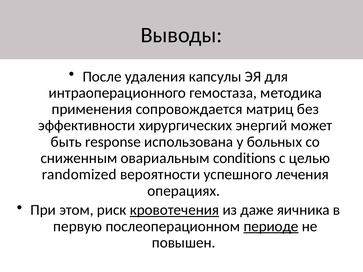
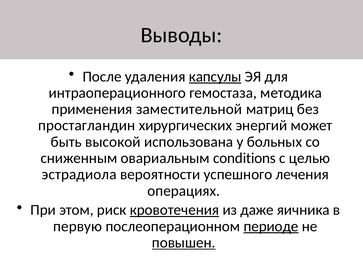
капсулы underline: none -> present (215, 77)
сопровождается: сопровождается -> заместительной (189, 109)
эффективности: эффективности -> простагландин (87, 126)
response: response -> высокой (113, 142)
randomized: randomized -> эстрадиола (79, 175)
повышен underline: none -> present (184, 243)
